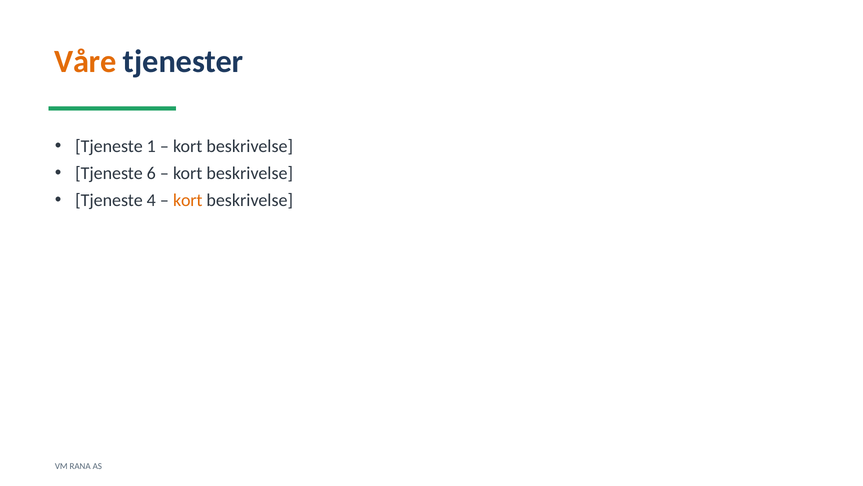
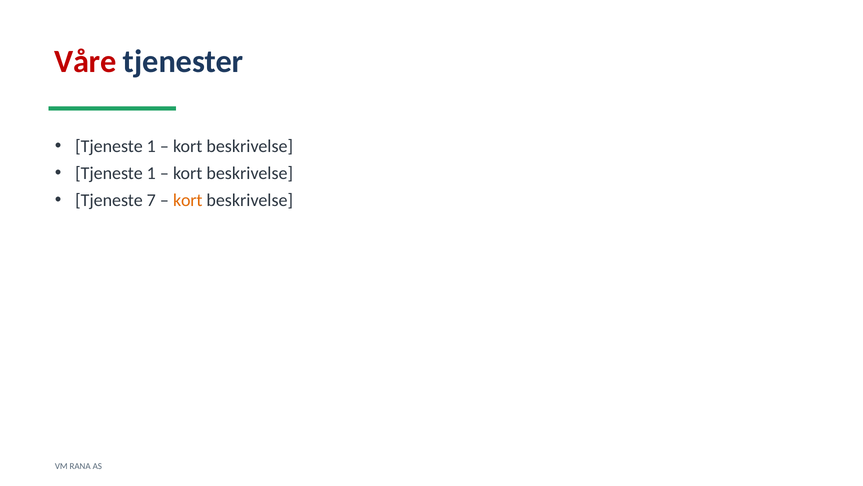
Våre colour: orange -> red (85, 62)
6: 6 -> 1 (151, 173)
4: 4 -> 7 (151, 200)
